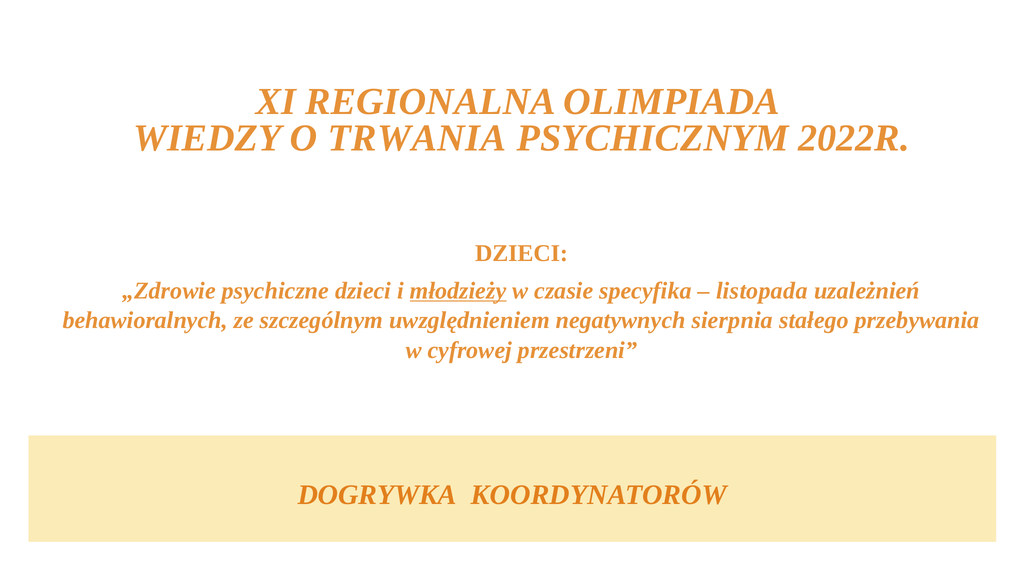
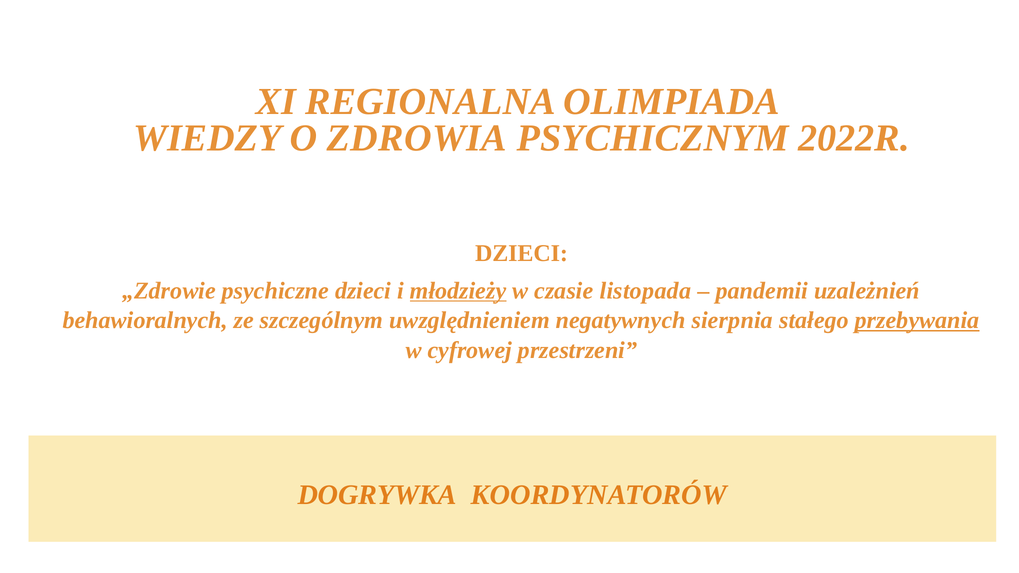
TRWANIA: TRWANIA -> ZDROWIA (417, 138)
specyfika: specyfika -> listopada (645, 291)
listopada: listopada -> pandemii (762, 291)
przebywania underline: none -> present (917, 321)
